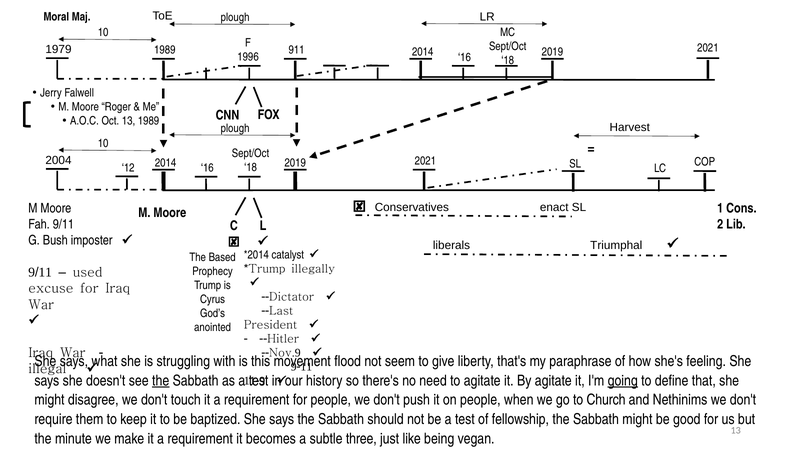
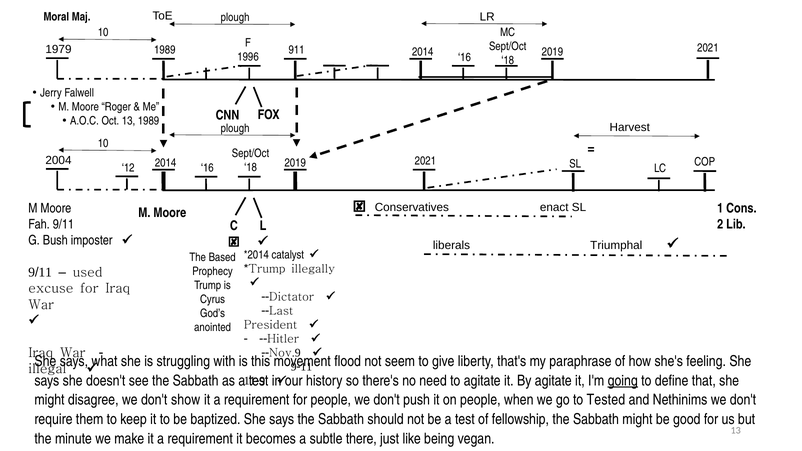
the underline: present -> none (161, 381)
touch: touch -> show (186, 400)
Church: Church -> Tested (606, 400)
three: three -> there (361, 439)
